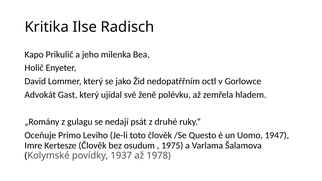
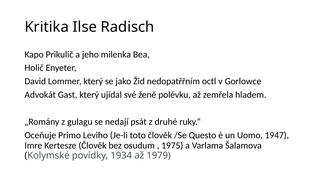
1937: 1937 -> 1934 (121, 156)
1978: 1978 -> 1979 (159, 156)
